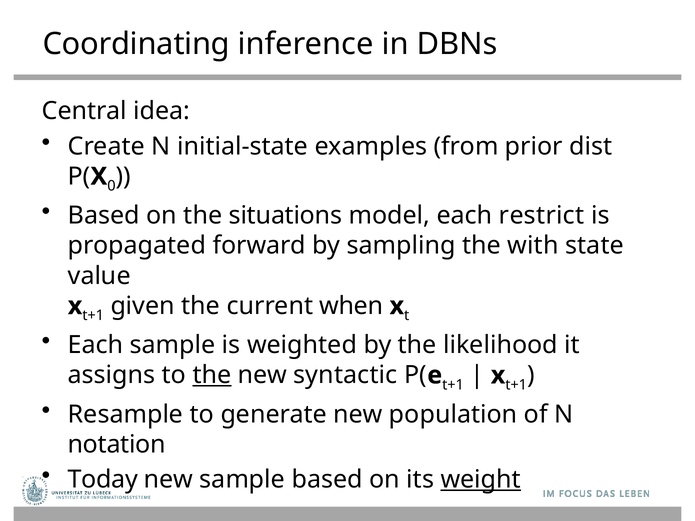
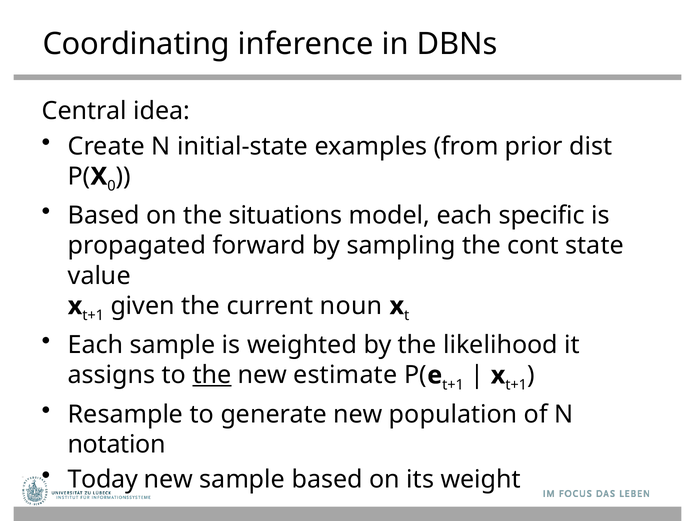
restrict: restrict -> specific (542, 216)
with: with -> cont (533, 246)
when: when -> noun (351, 306)
syntactic: syntactic -> estimate (345, 375)
weight underline: present -> none (481, 480)
